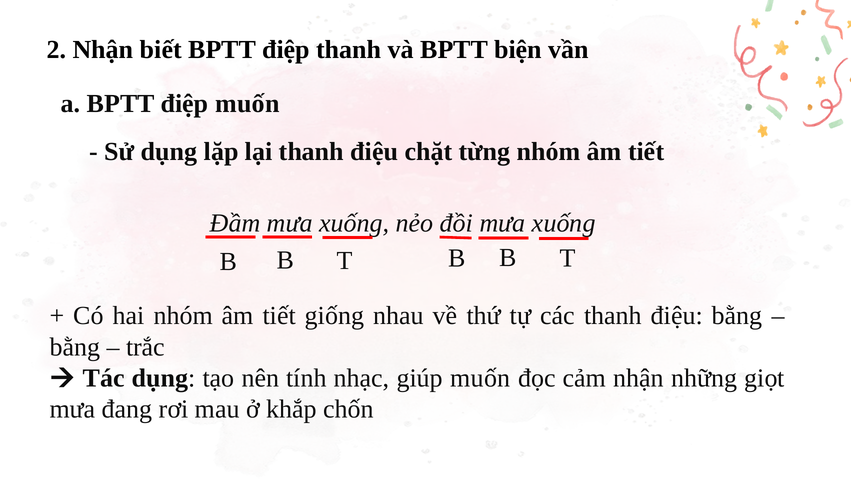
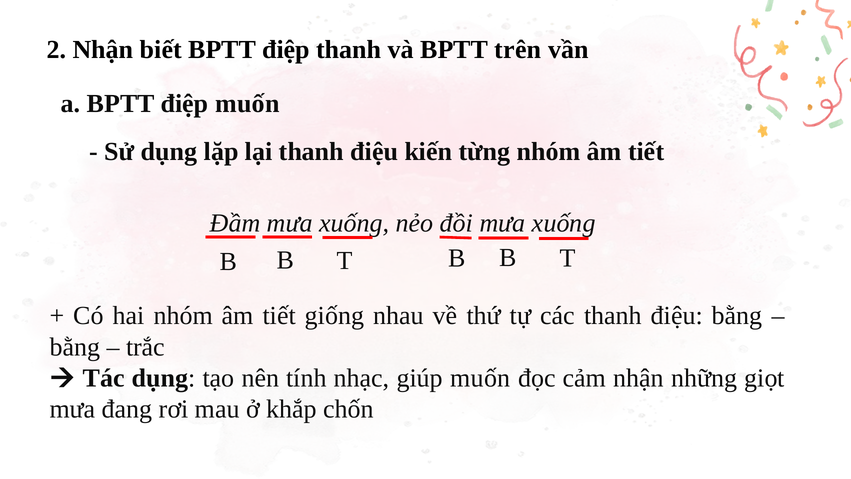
biện: biện -> trên (518, 50)
chặt: chặt -> kiến (428, 152)
